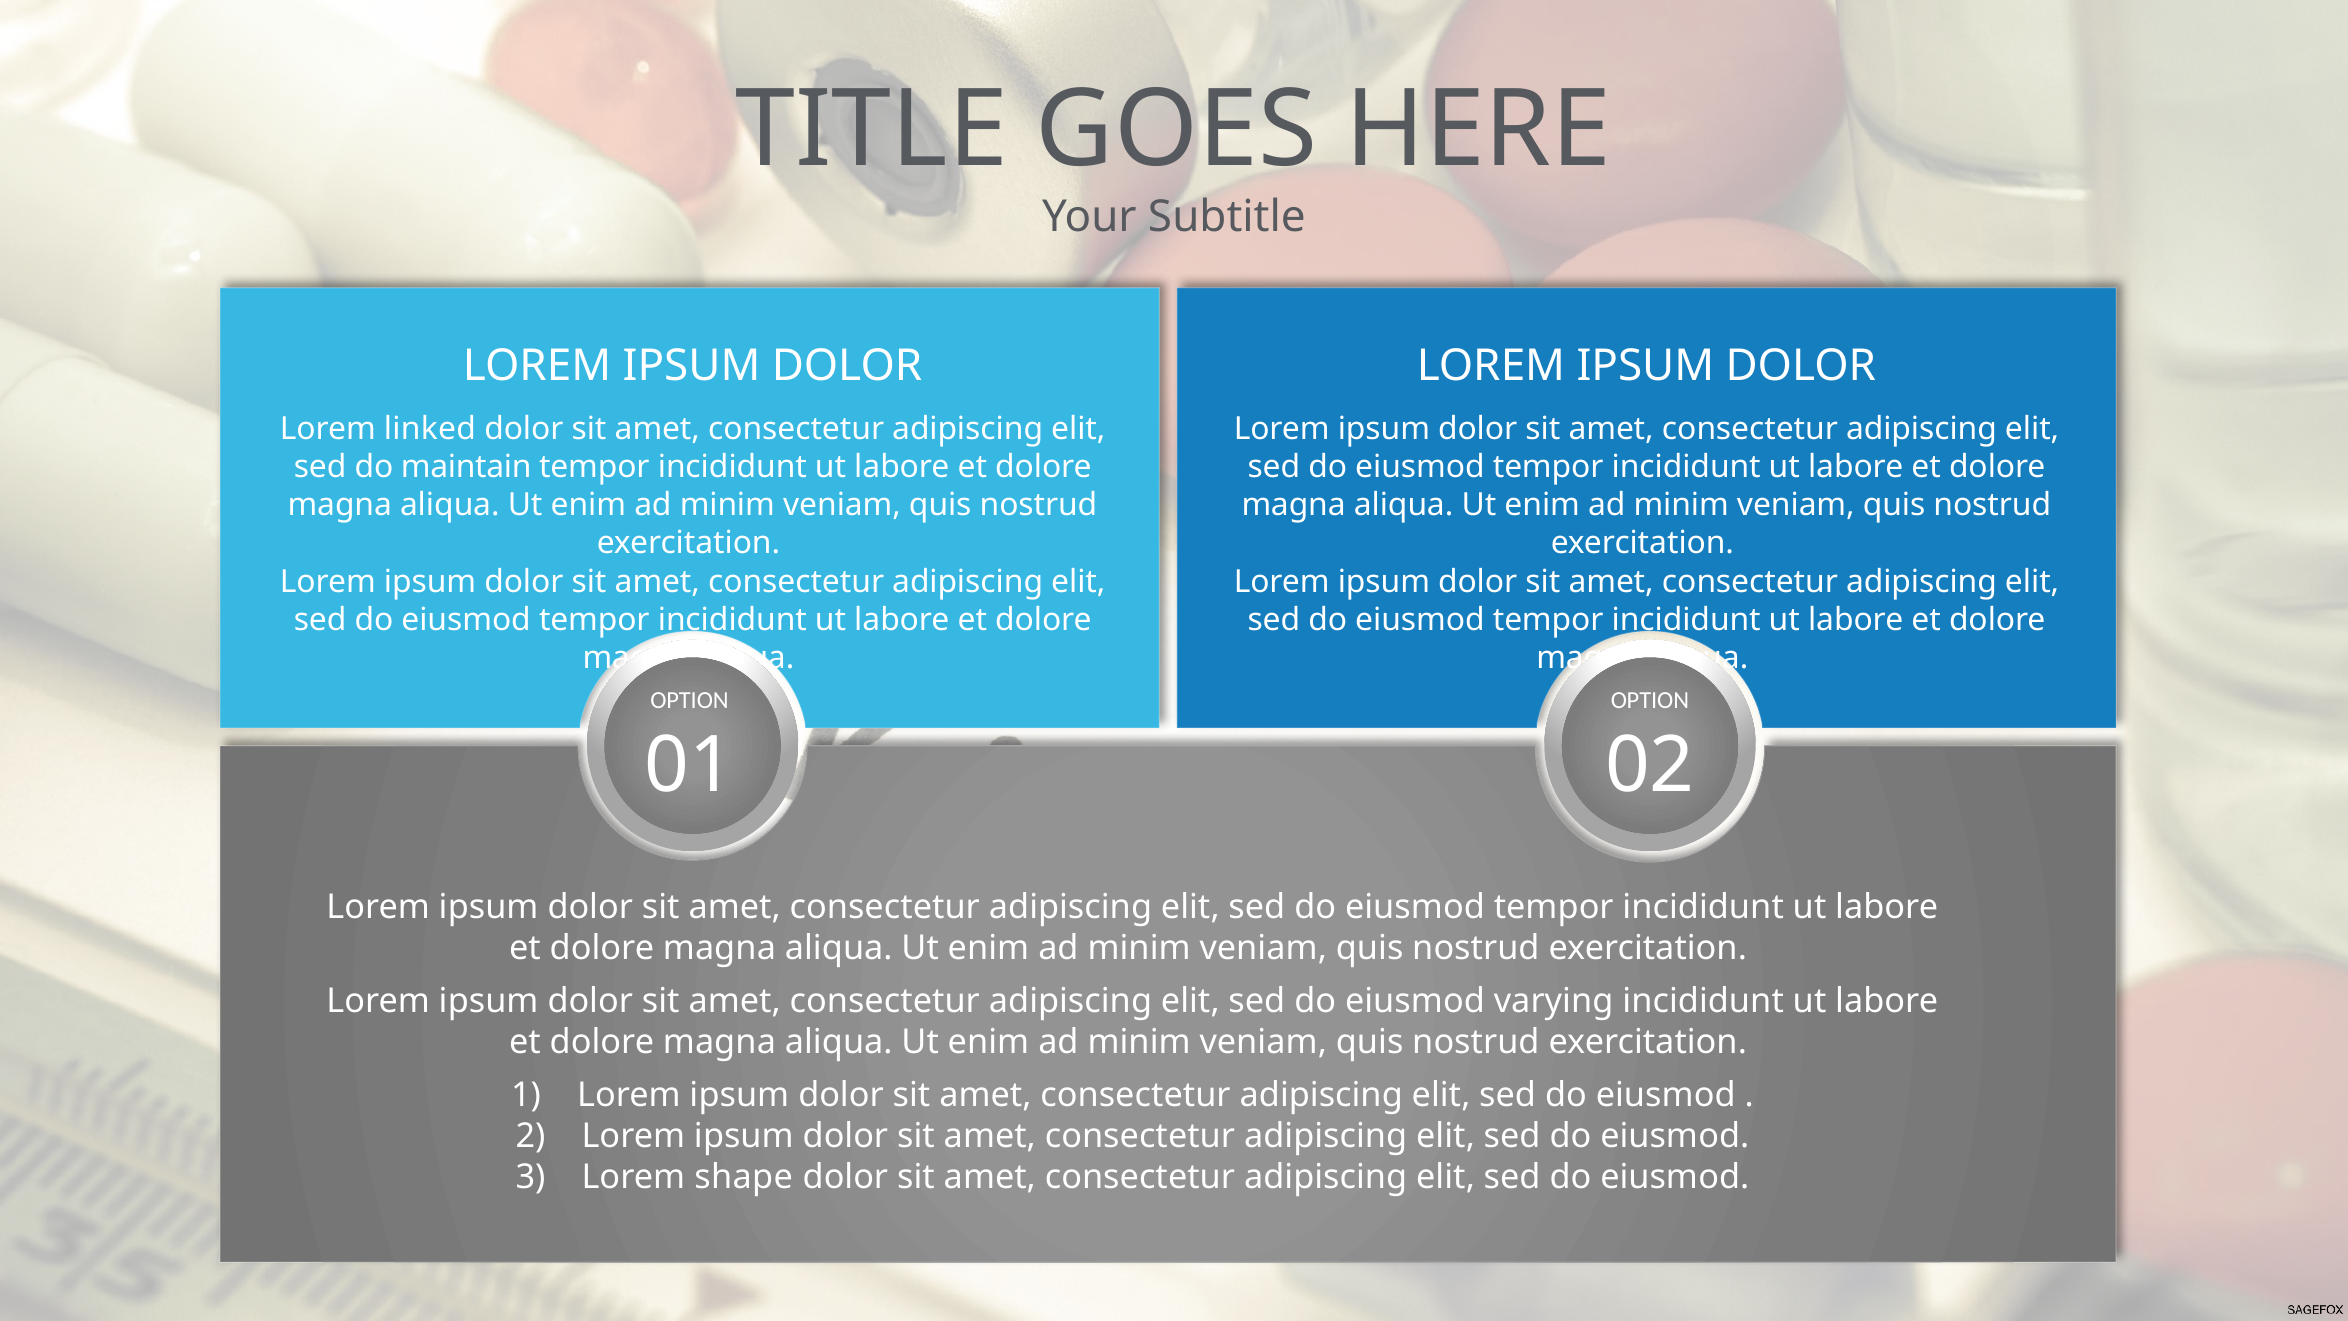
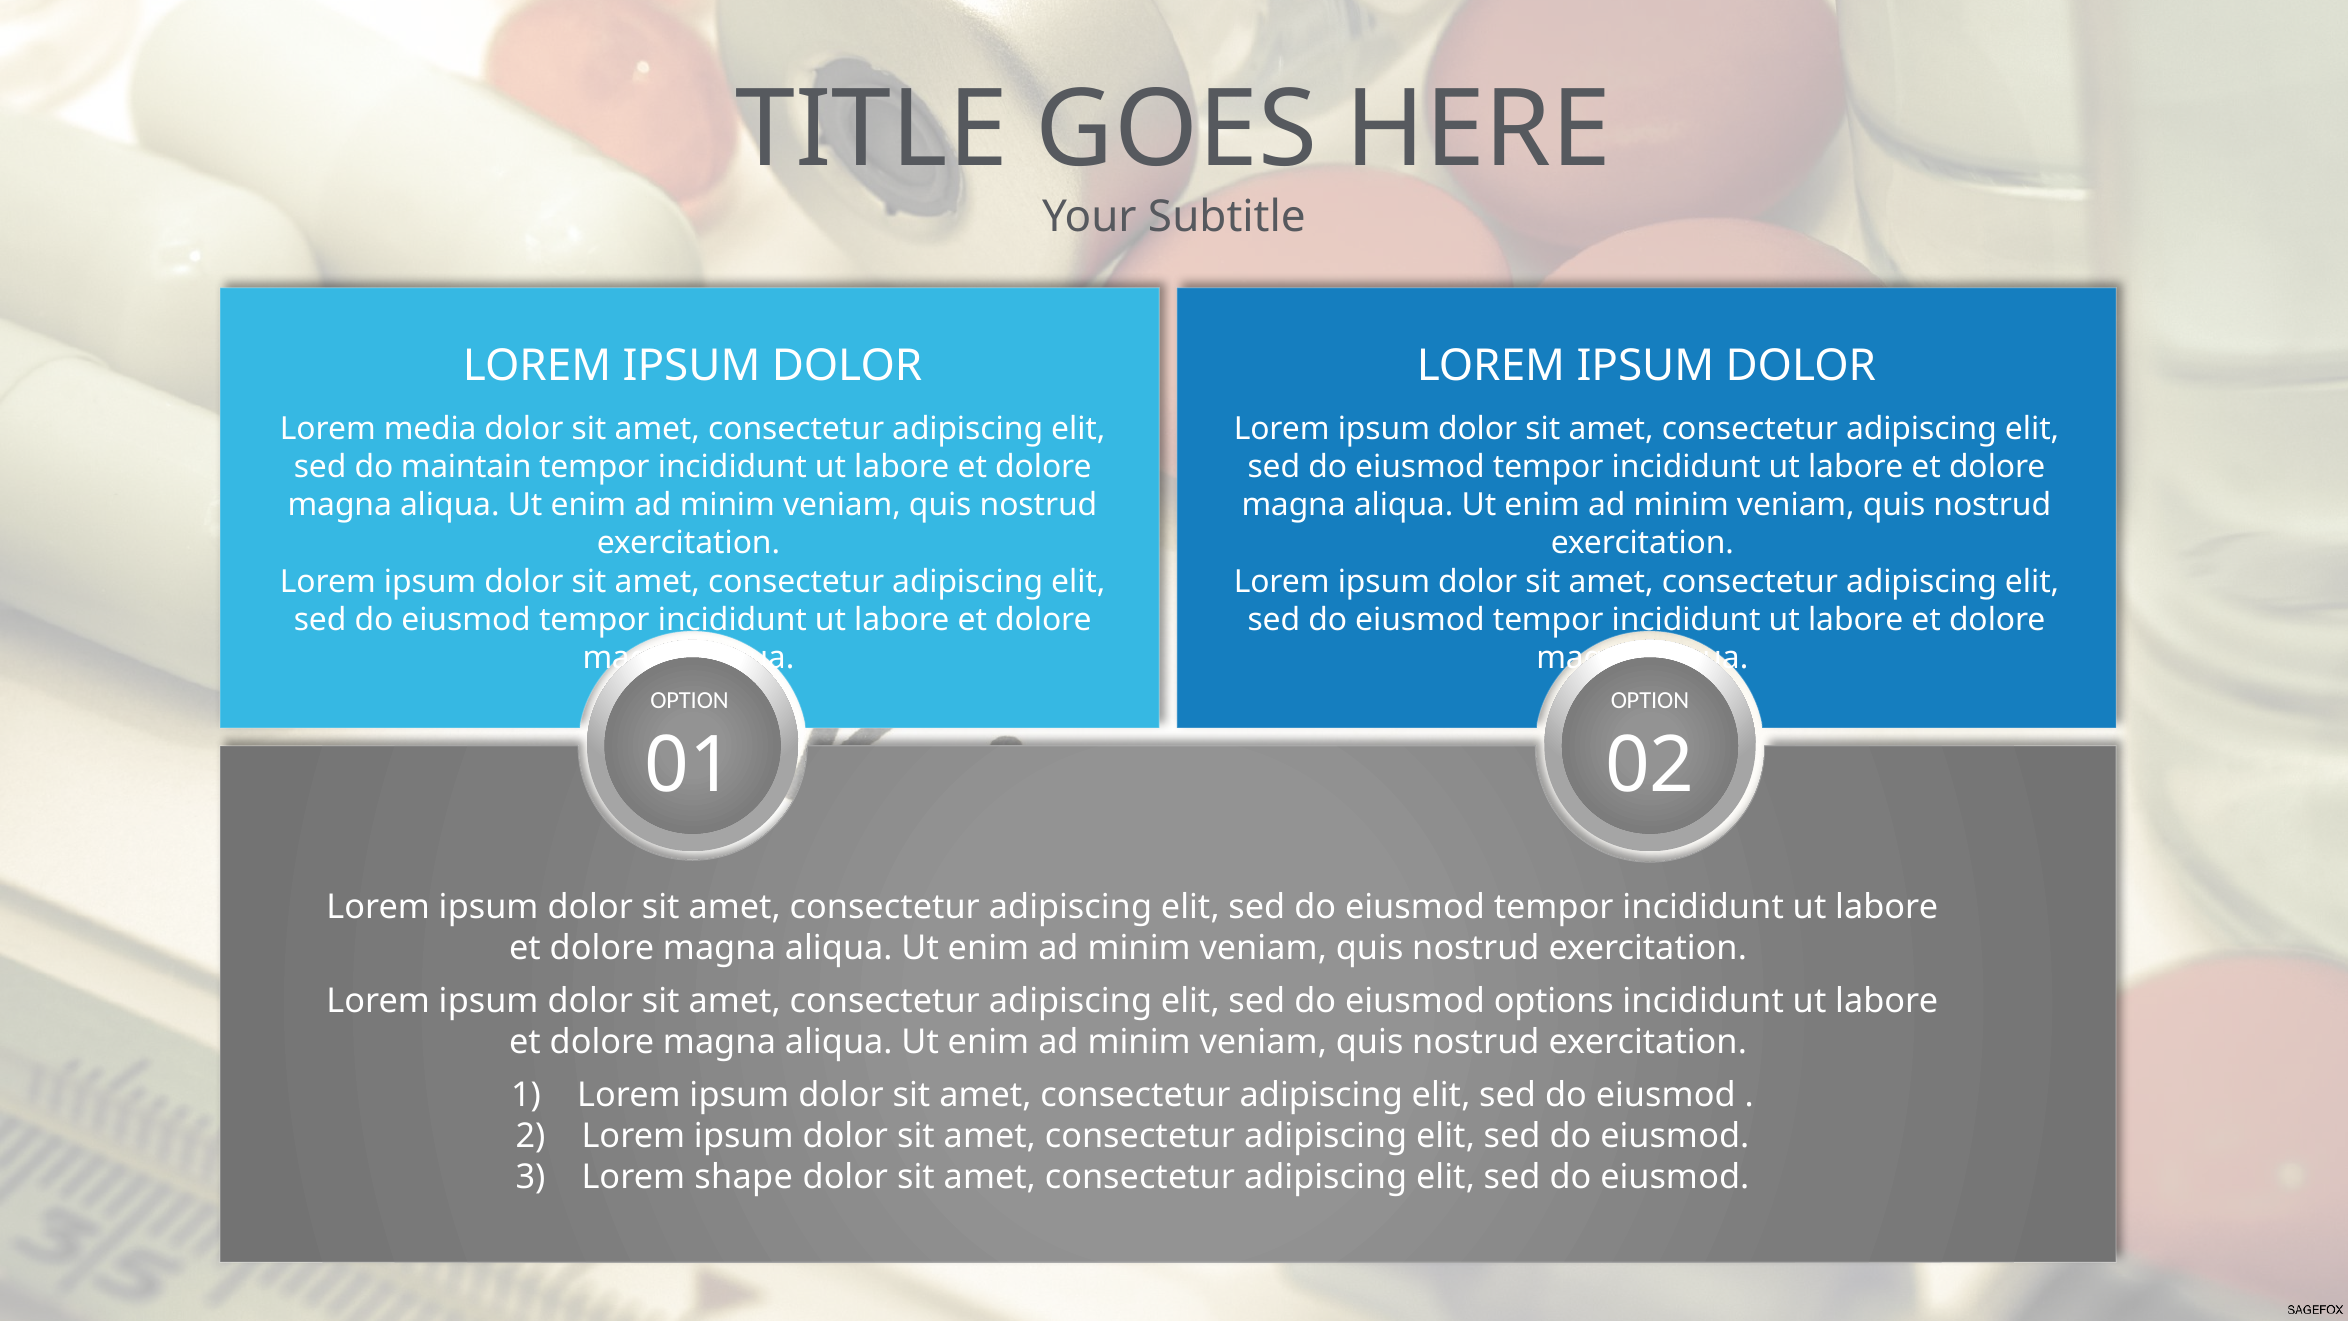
linked: linked -> media (430, 429)
varying: varying -> options (1554, 1001)
